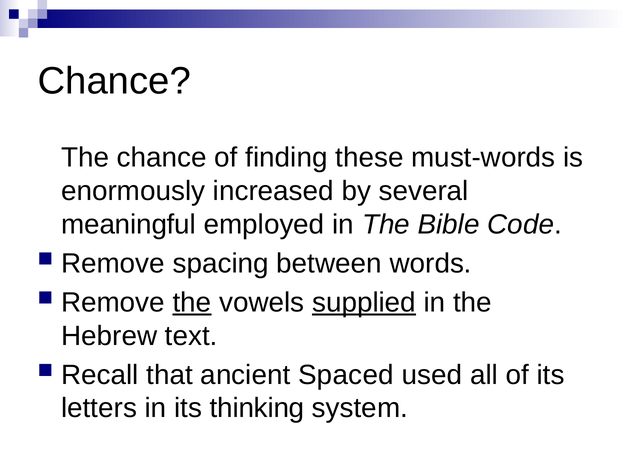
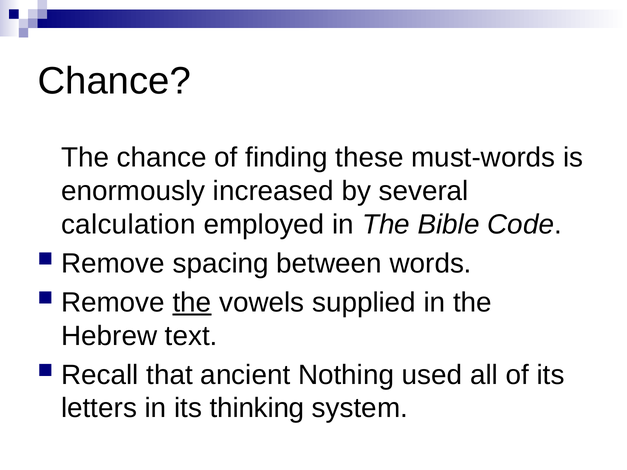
meaningful: meaningful -> calculation (128, 225)
supplied underline: present -> none (364, 303)
Spaced: Spaced -> Nothing (346, 375)
